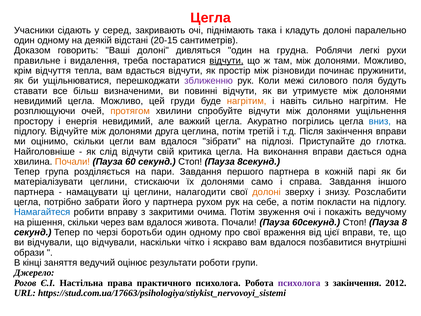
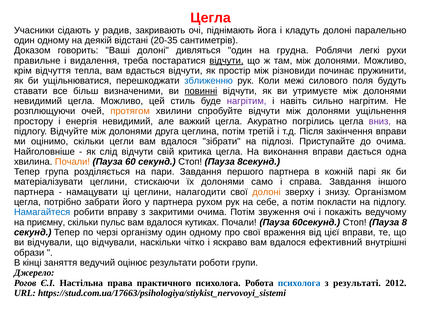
серед: серед -> радив (117, 30)
така: така -> йога (267, 30)
20-15: 20-15 -> 20-35 (164, 40)
зближенню colour: purple -> blue (209, 81)
повинні underline: none -> present (201, 91)
груди: груди -> стиль (183, 101)
нагрітим colour: orange -> purple (247, 101)
вниз colour: blue -> purple (380, 121)
до глотка: глотка -> очима (391, 141)
Розслабити: Розслабити -> Організмом (381, 192)
рішення: рішення -> приємну (46, 222)
через: через -> пульс (113, 222)
живота: живота -> кутиках (202, 222)
боротьби: боротьби -> організму (142, 232)
позбавитися: позбавитися -> ефективний (336, 242)
психолога colour: purple -> blue (299, 283)
з закінчення: закінчення -> результаті (357, 283)
